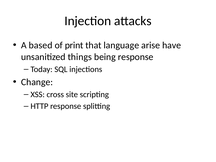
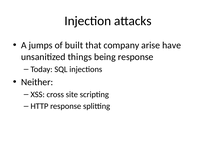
based: based -> jumps (41, 45)
print: print -> built (74, 45)
language: language -> company (121, 45)
Change: Change -> Neither (37, 82)
